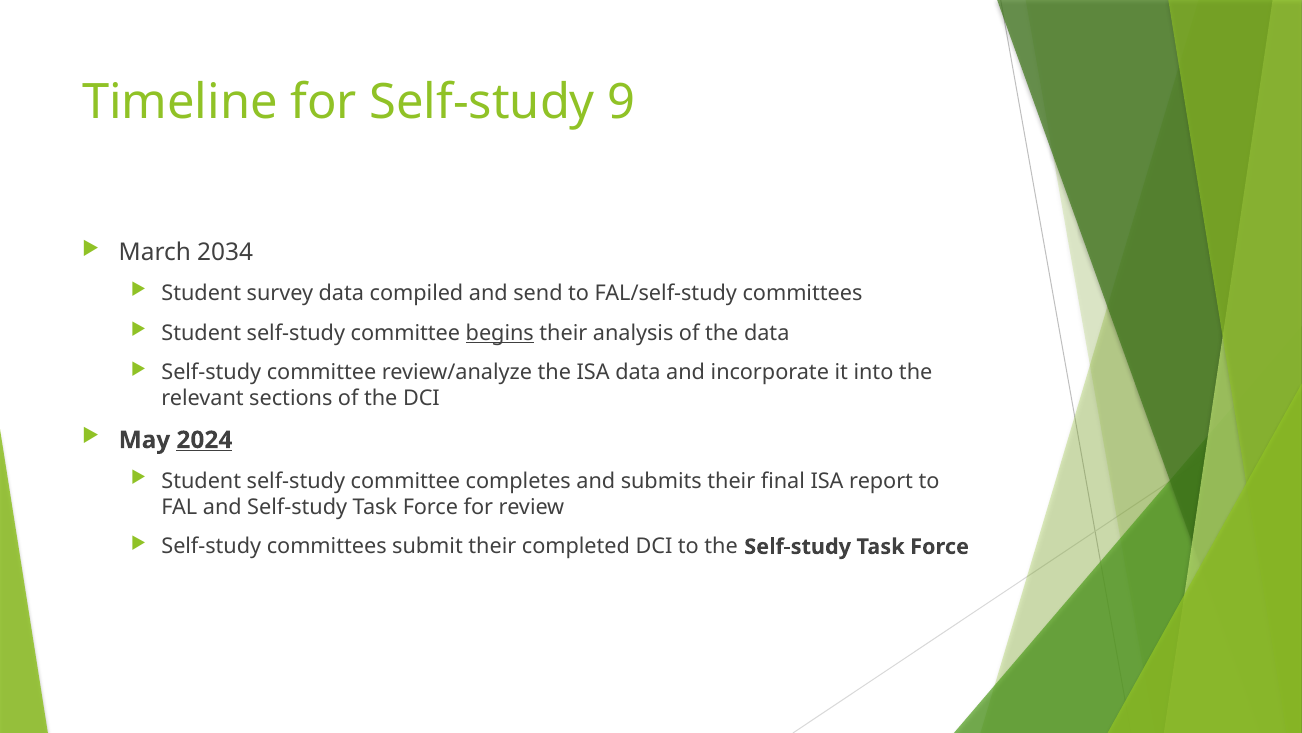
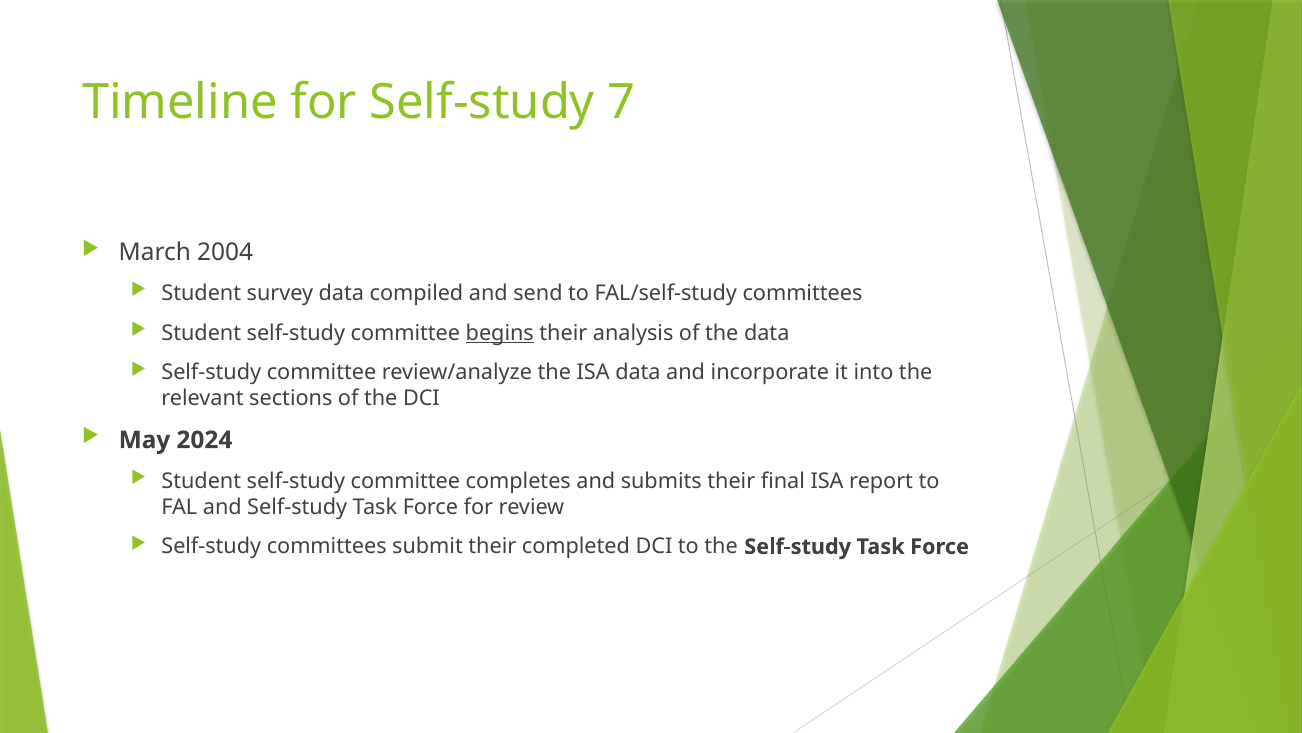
9: 9 -> 7 (622, 103)
2034: 2034 -> 2004 (225, 252)
2024 underline: present -> none (204, 440)
